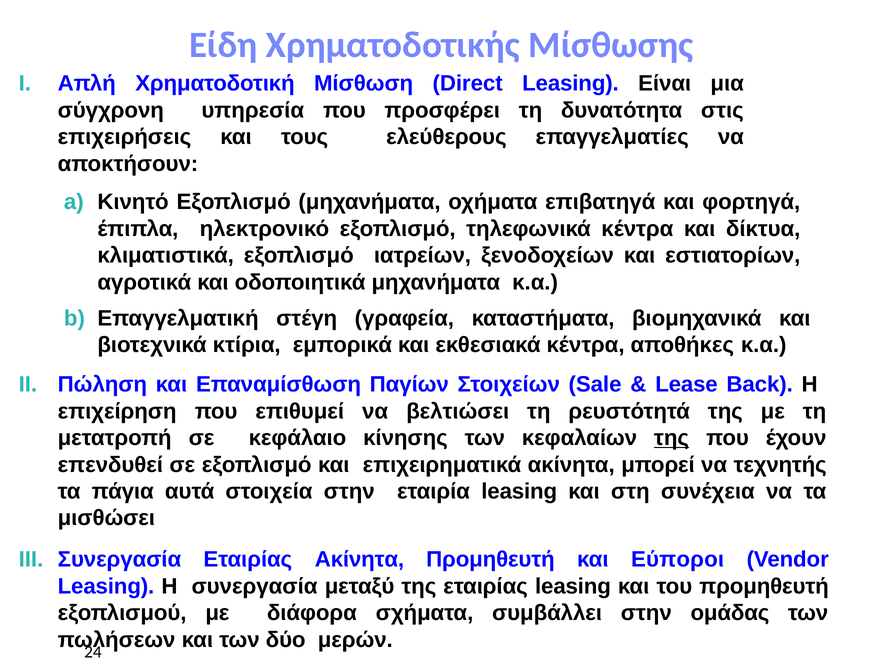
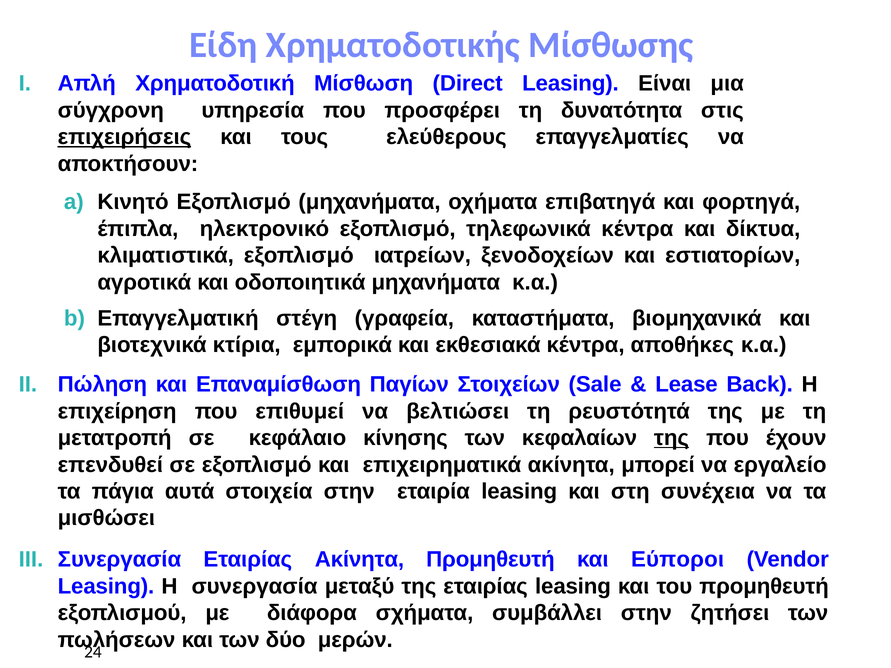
επιχειρήσεις underline: none -> present (124, 137)
τεχνητής: τεχνητής -> εργαλείο (780, 465)
ομάδας: ομάδας -> ζητήσει (730, 613)
